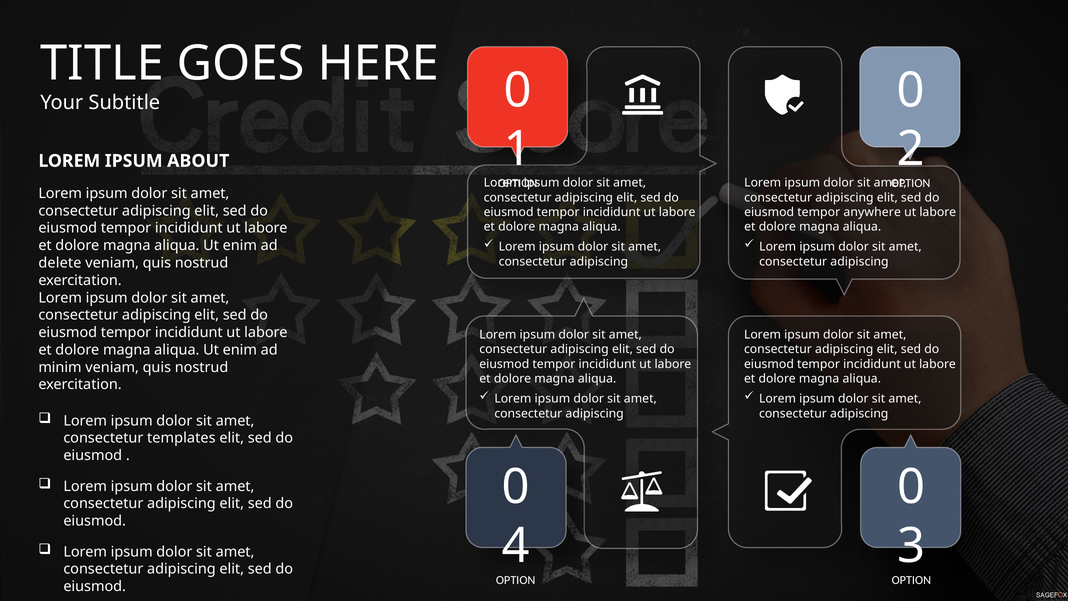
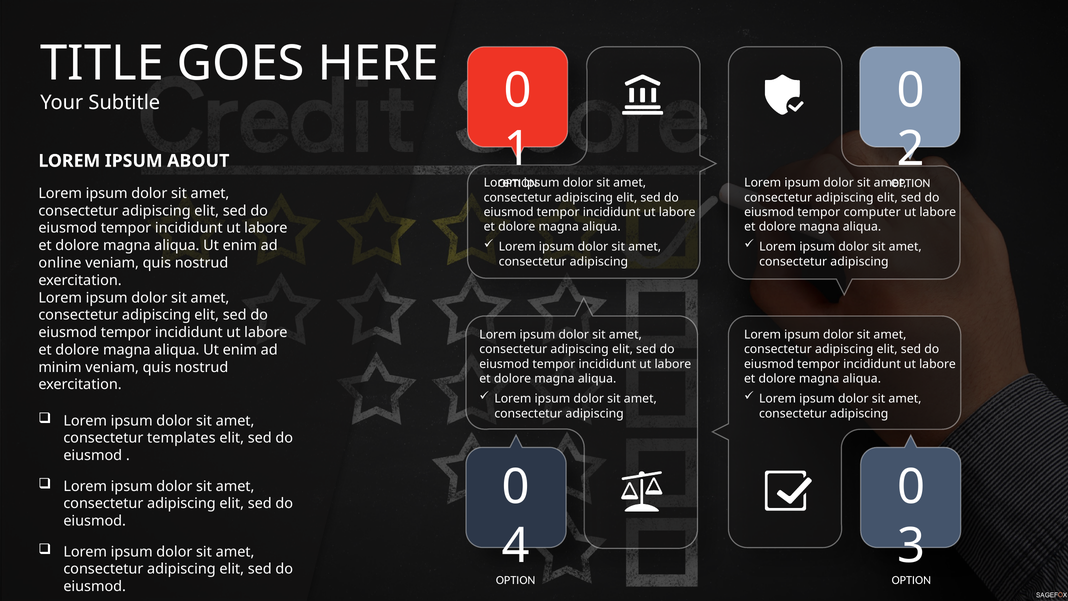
anywhere: anywhere -> computer (872, 212)
delete: delete -> online (60, 263)
